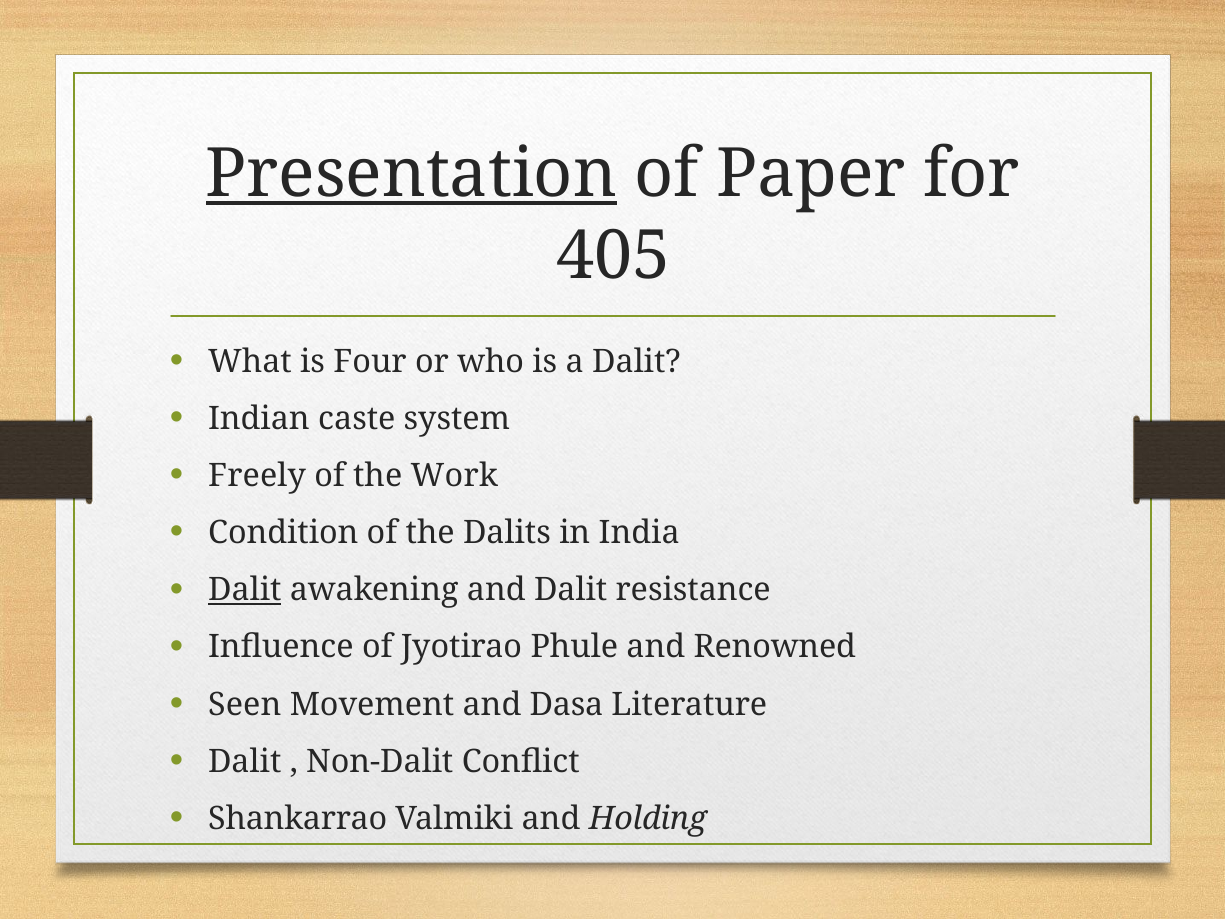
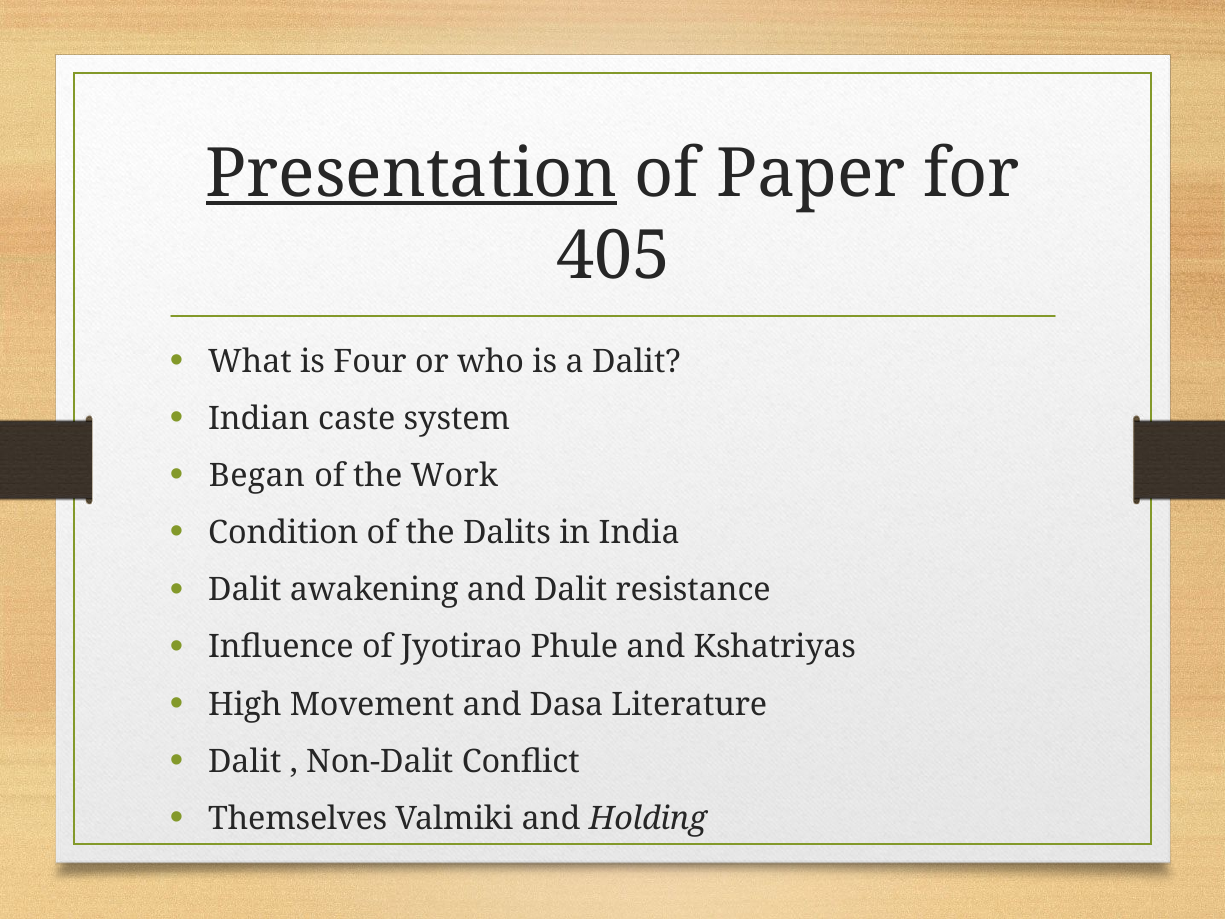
Freely: Freely -> Began (257, 476)
Dalit underline: present -> none (245, 590)
Renowned: Renowned -> Kshatriyas (775, 647)
Seen: Seen -> High (245, 704)
Shankarrao: Shankarrao -> Themselves (298, 819)
